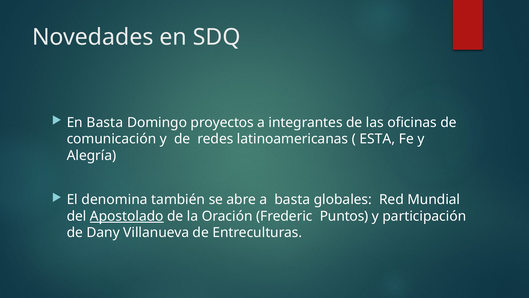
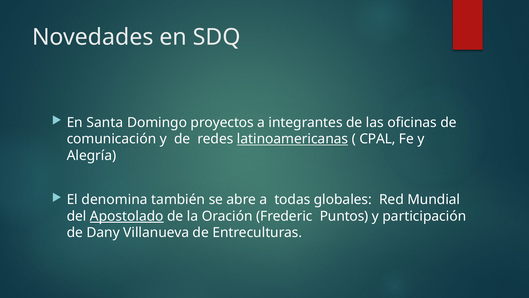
En Basta: Basta -> Santa (105, 122)
latinoamericanas underline: none -> present (293, 139)
ESTA: ESTA -> CPAL (377, 139)
a basta: basta -> todas (292, 199)
